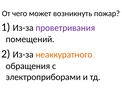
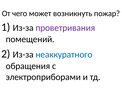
неаккуратного colour: orange -> blue (64, 54)
